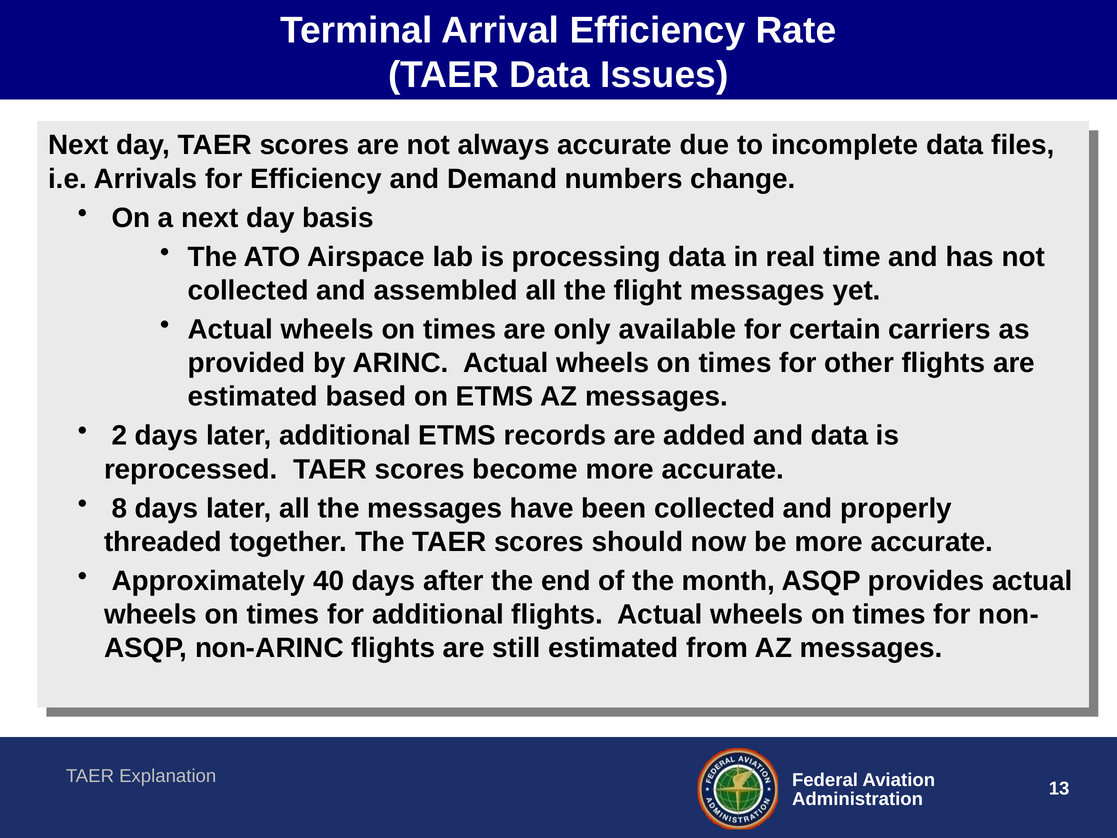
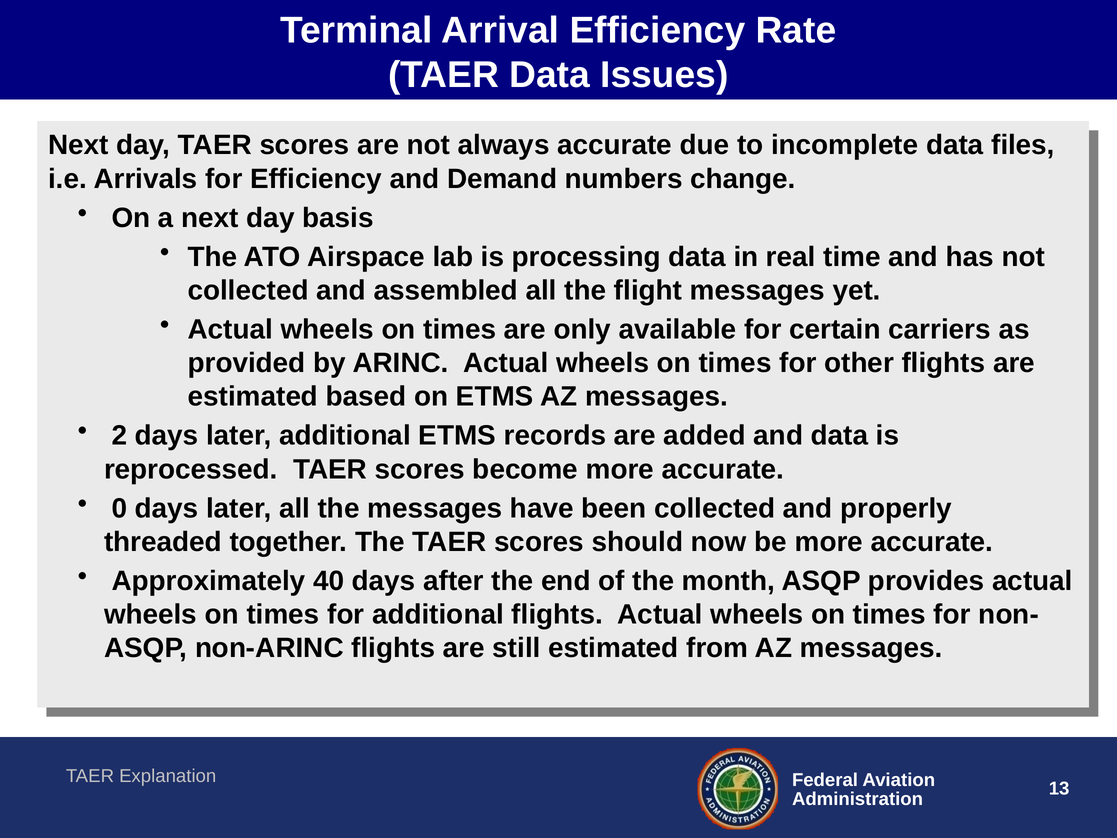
8: 8 -> 0 (119, 508)
